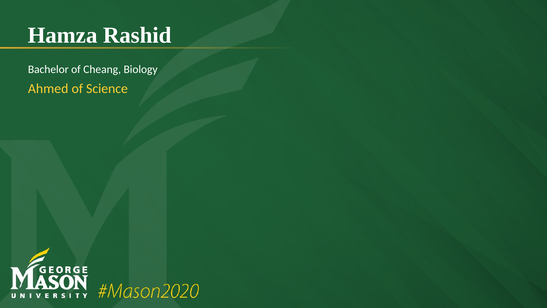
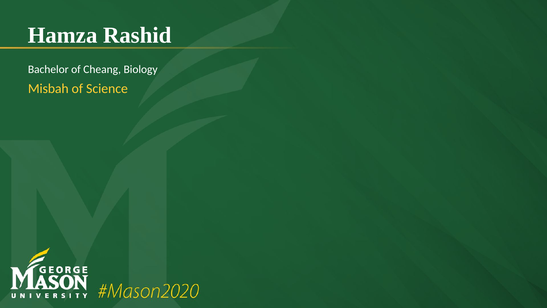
Ahmed: Ahmed -> Misbah (48, 89)
